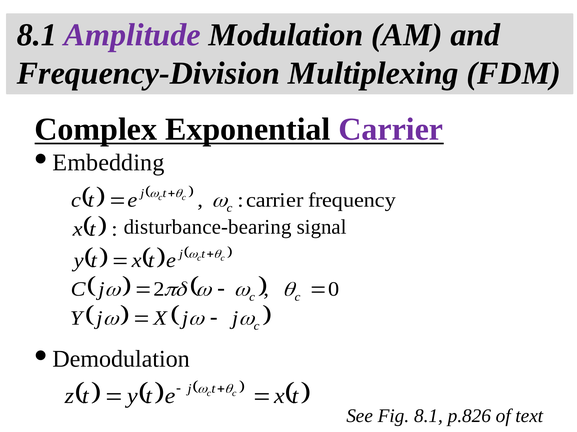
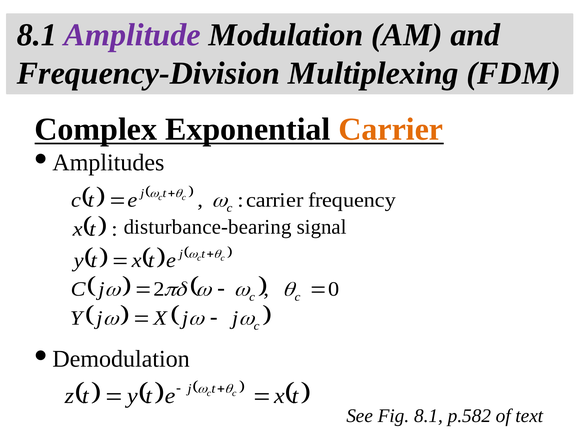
Carrier colour: purple -> orange (391, 130)
Embedding: Embedding -> Amplitudes (109, 163)
p.826: p.826 -> p.582 (469, 417)
